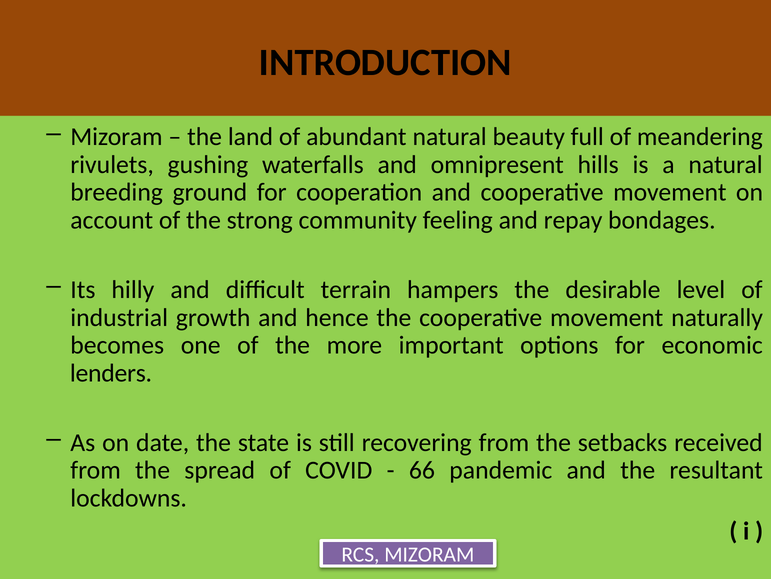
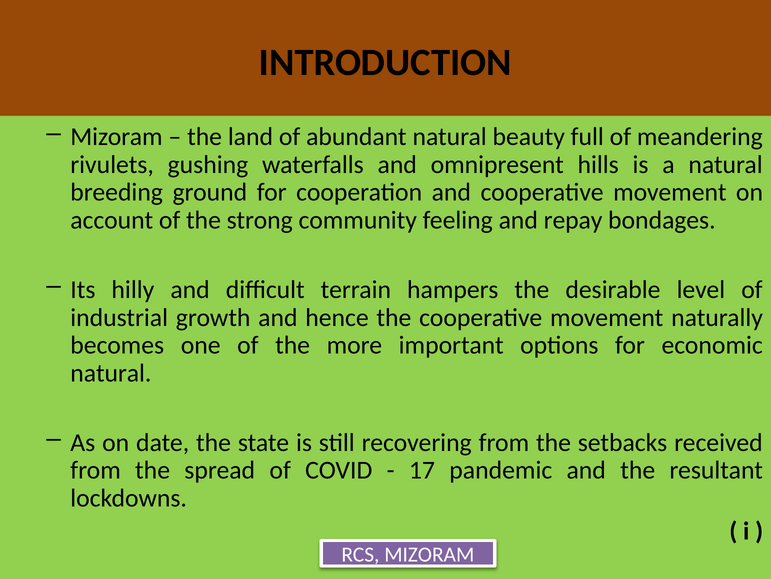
lenders: lenders -> natural (111, 373)
66: 66 -> 17 (422, 470)
